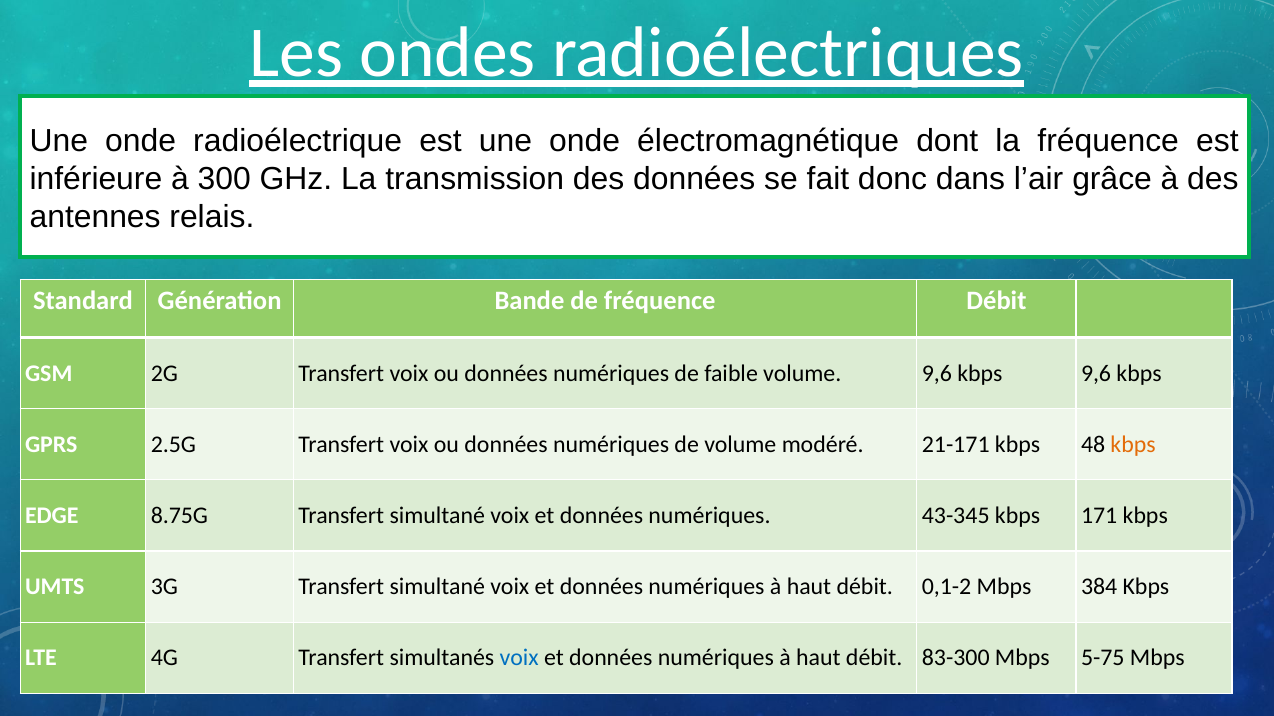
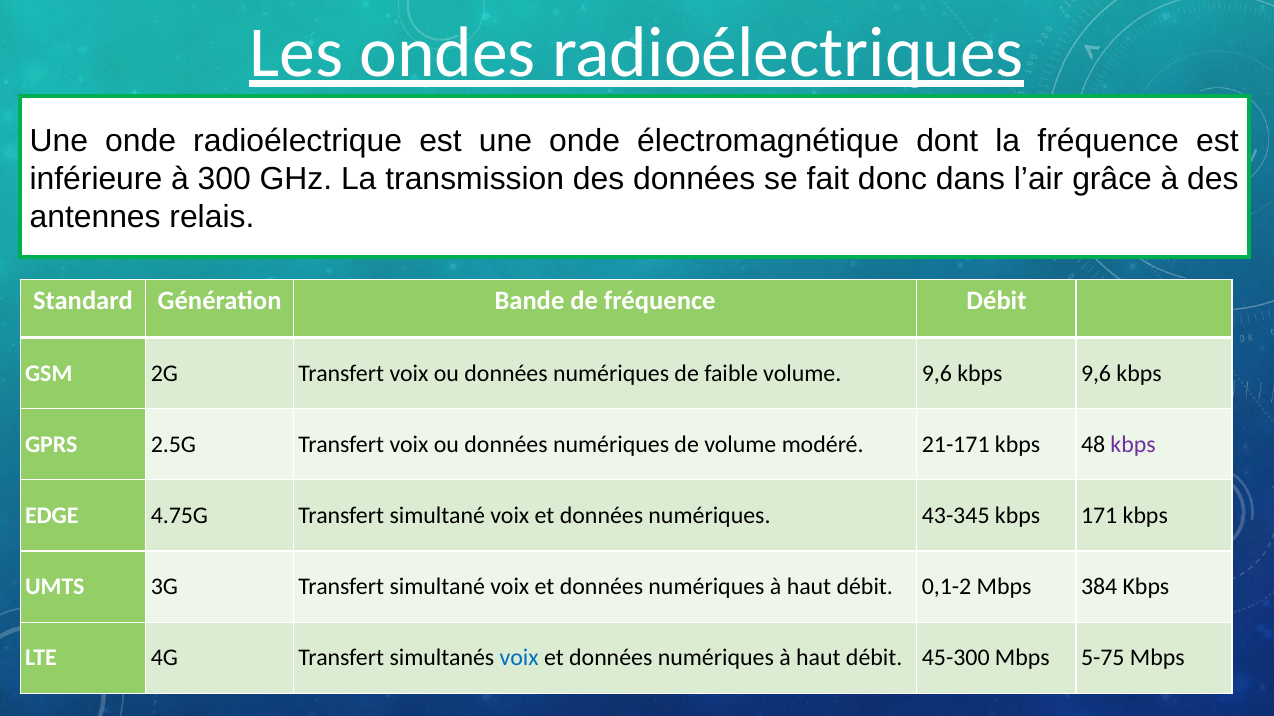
kbps colour: orange -> purple (1133, 445)
8.75G: 8.75G -> 4.75G (179, 516)
83-300: 83-300 -> 45-300 (956, 659)
